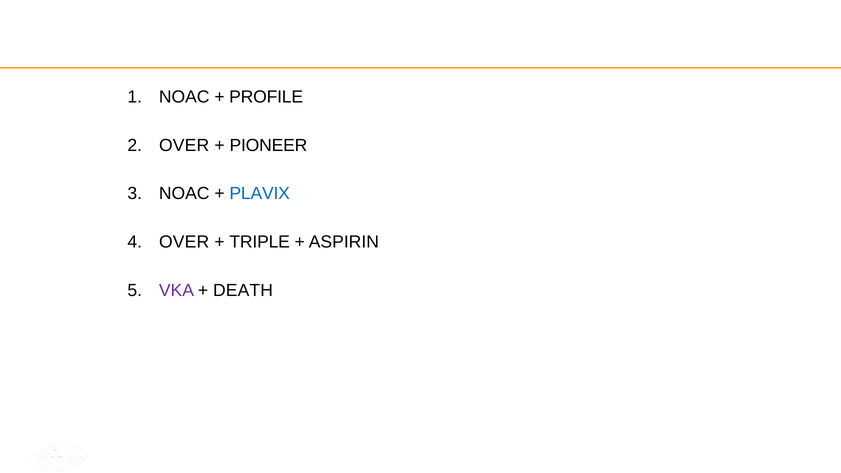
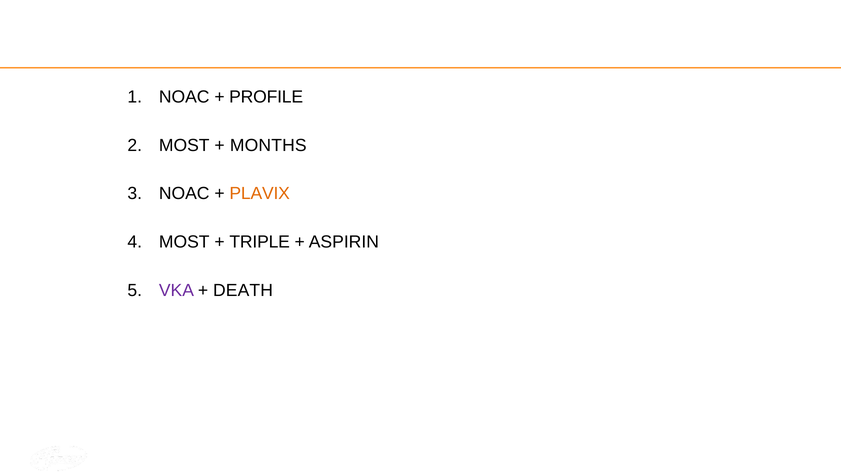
OVER: OVER -> MOST (184, 145)
PIONEER: PIONEER -> MONTHS (268, 145)
PLAVIX colour: blue -> orange (260, 194)
OVER: OVER -> MOST (184, 242)
